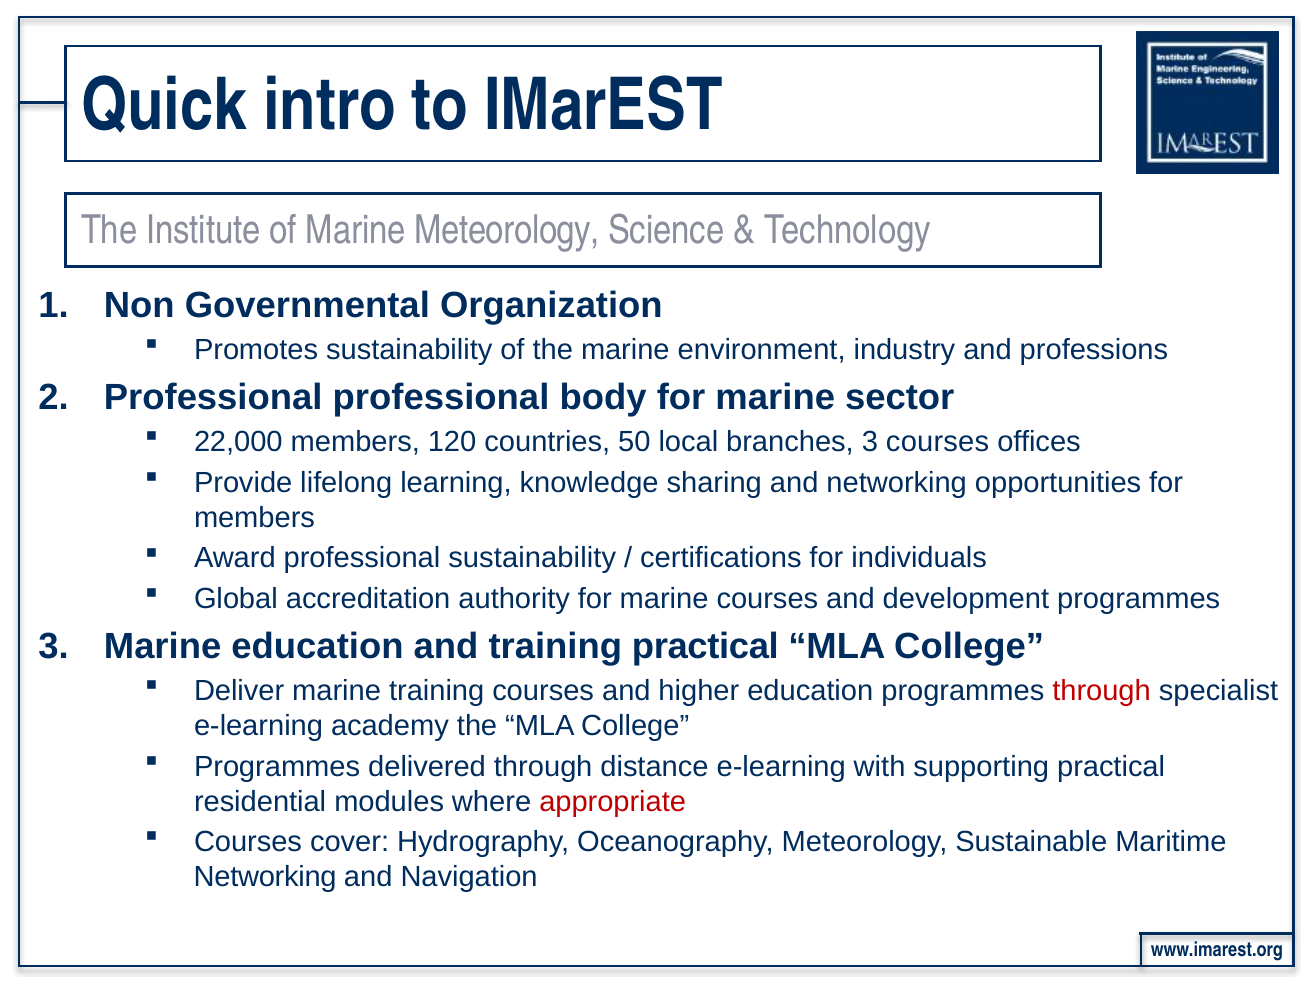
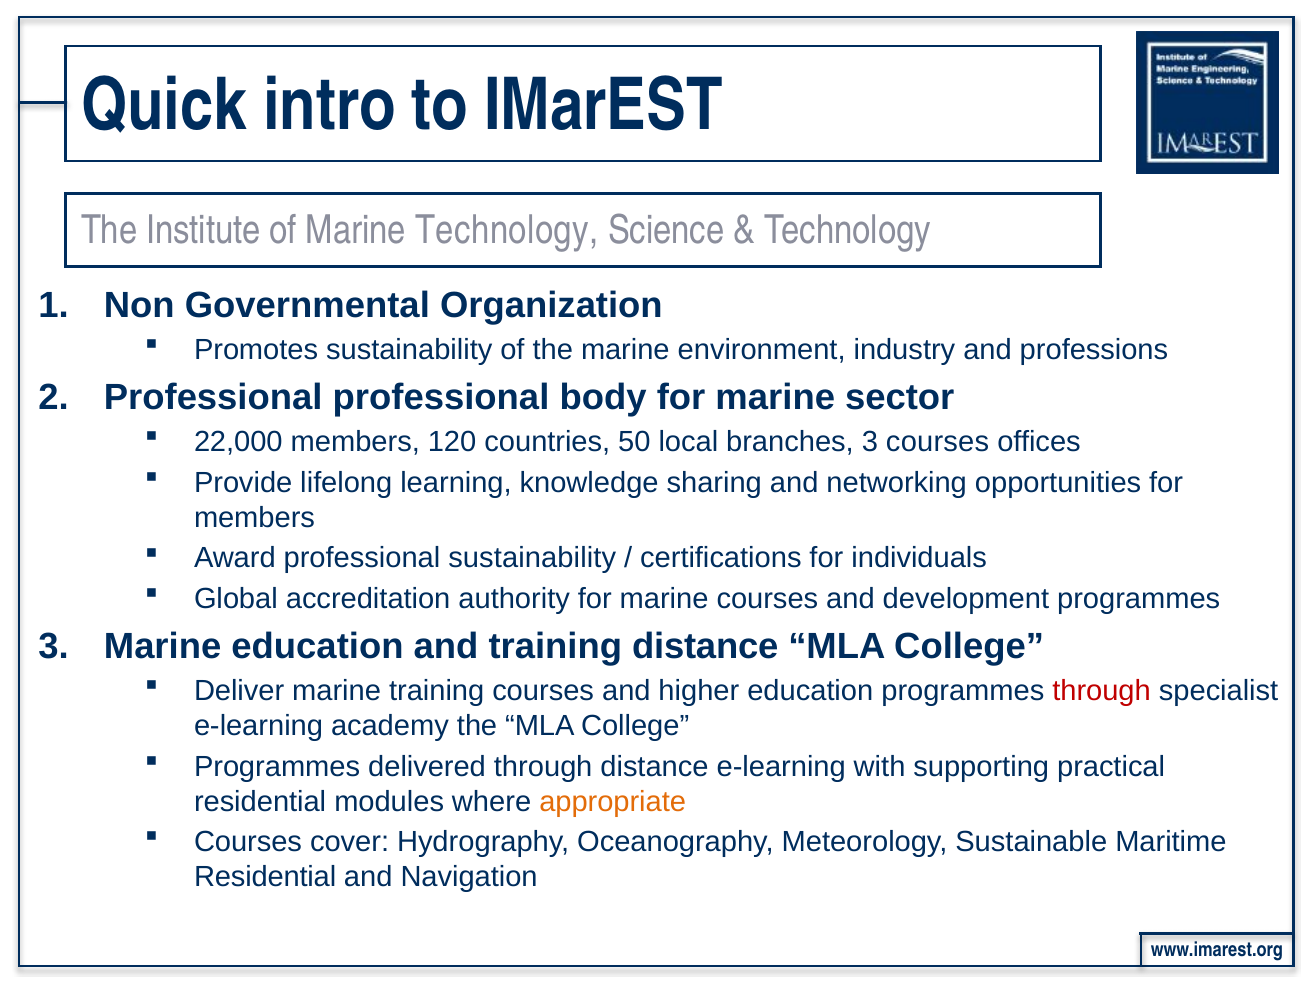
Marine Meteorology: Meteorology -> Technology (507, 230)
training practical: practical -> distance (705, 646)
appropriate colour: red -> orange (613, 802)
Networking: Networking -> Residential (265, 877)
